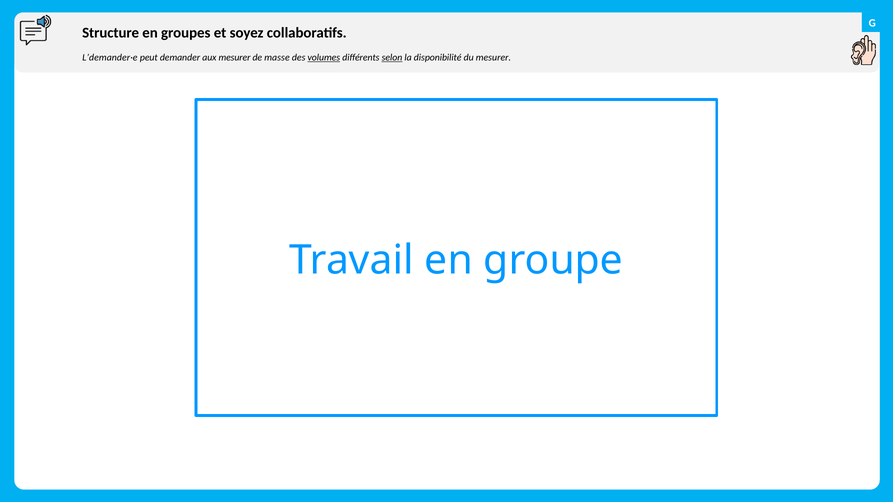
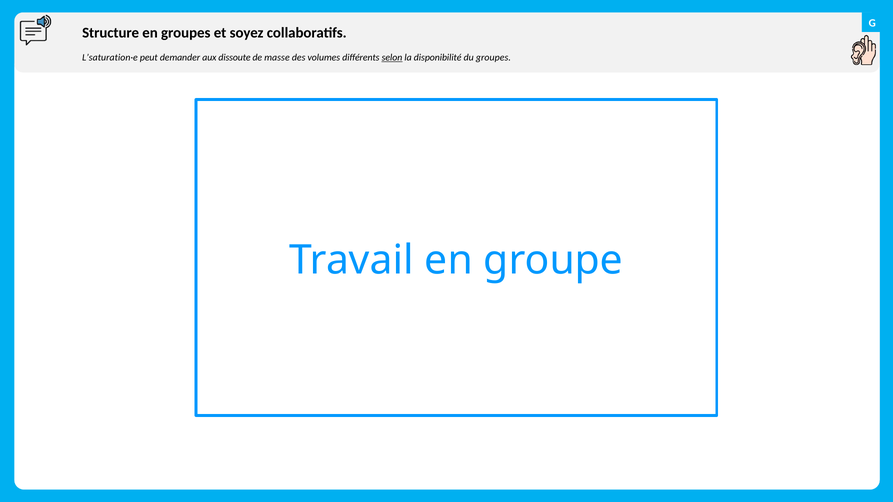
L’demander·e: L’demander·e -> L’saturation·e (110, 58)
aux mesurer: mesurer -> dissoute (235, 58)
volumes underline: present -> none (324, 58)
du mesurer: mesurer -> groupes (493, 58)
